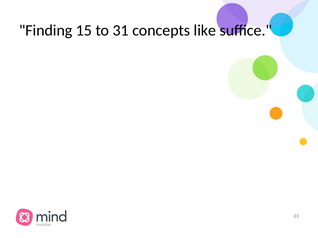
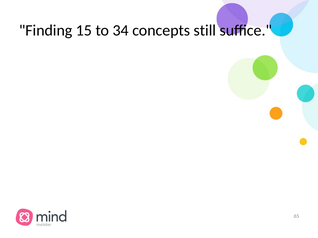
31: 31 -> 34 (121, 31)
like: like -> still (205, 31)
